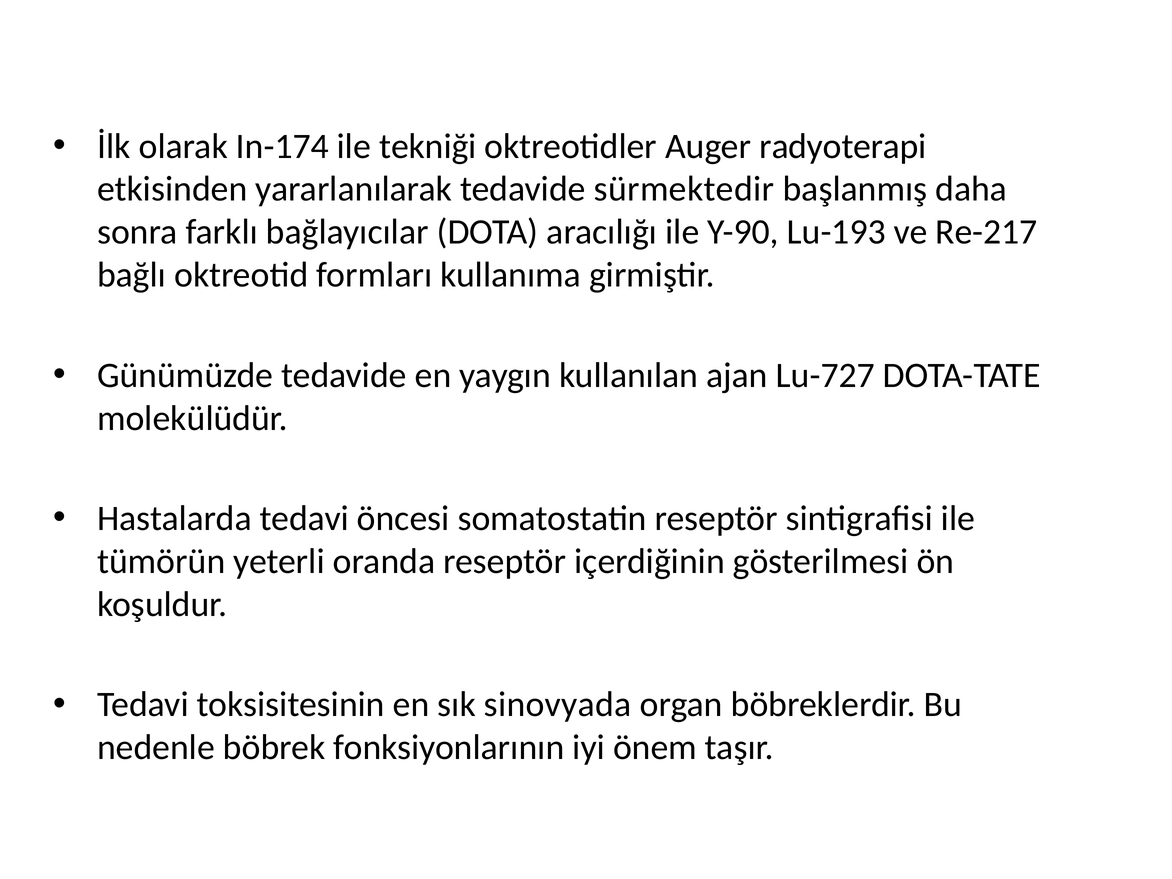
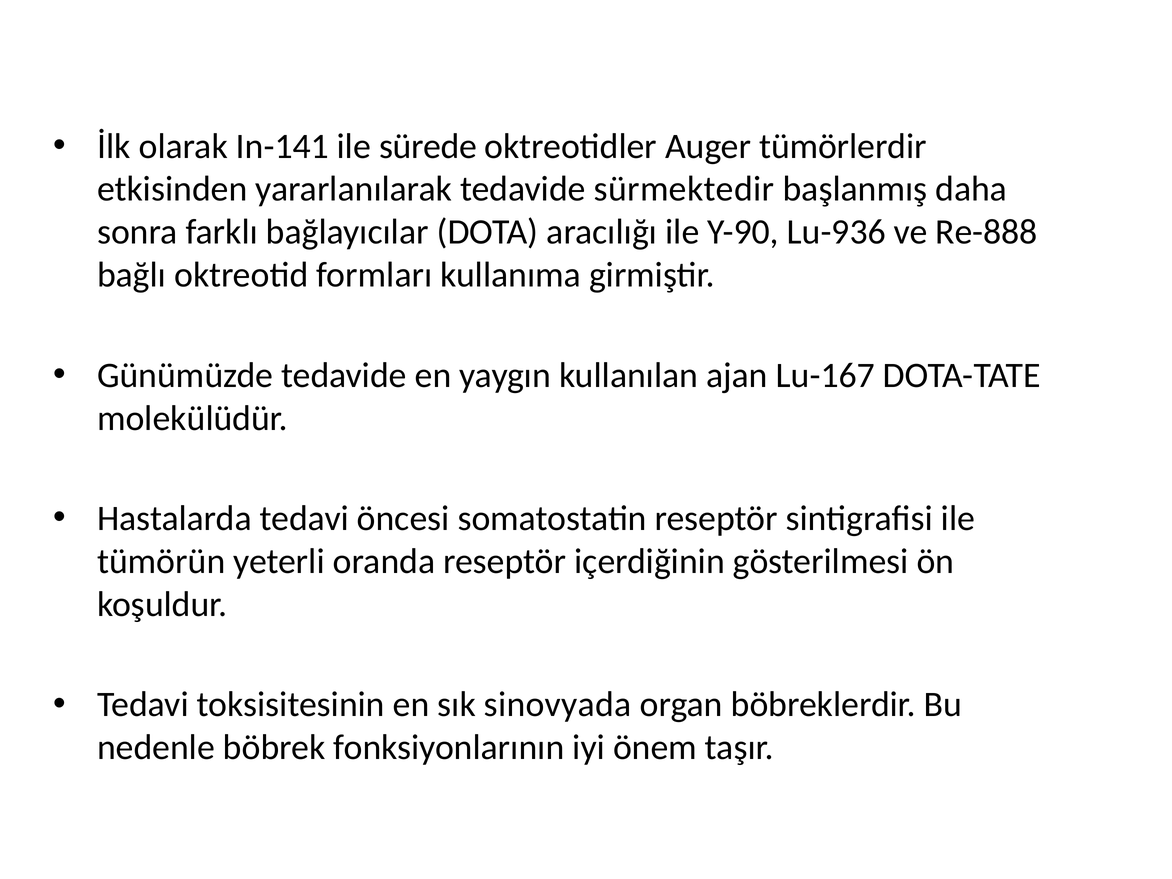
In-174: In-174 -> In-141 (282, 146)
tekniği: tekniği -> sürede (428, 146)
radyoterapi: radyoterapi -> tümörlerdir (843, 146)
Lu-193: Lu-193 -> Lu-936 (836, 232)
Re-217: Re-217 -> Re-888 (986, 232)
Lu-727: Lu-727 -> Lu-167 (825, 375)
